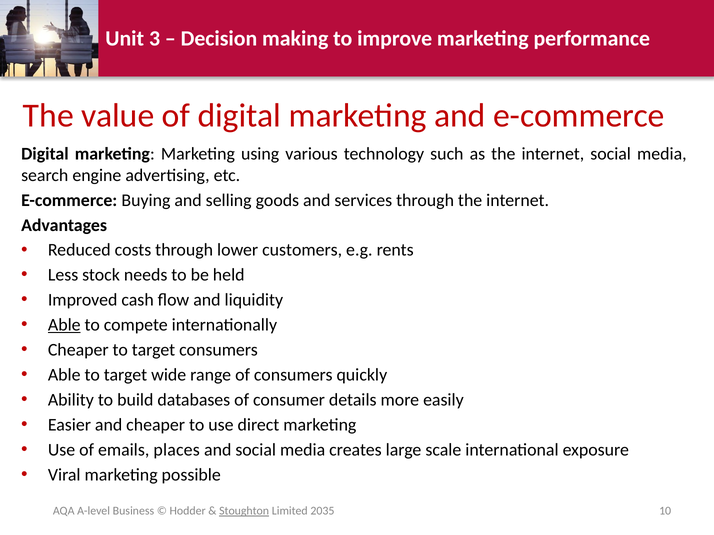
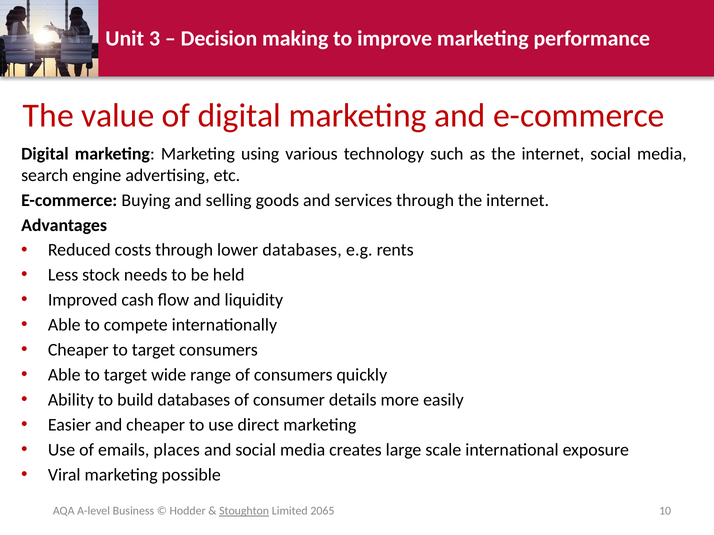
lower customers: customers -> databases (302, 250)
Able underline: present -> none (64, 325)
2035: 2035 -> 2065 (322, 511)
